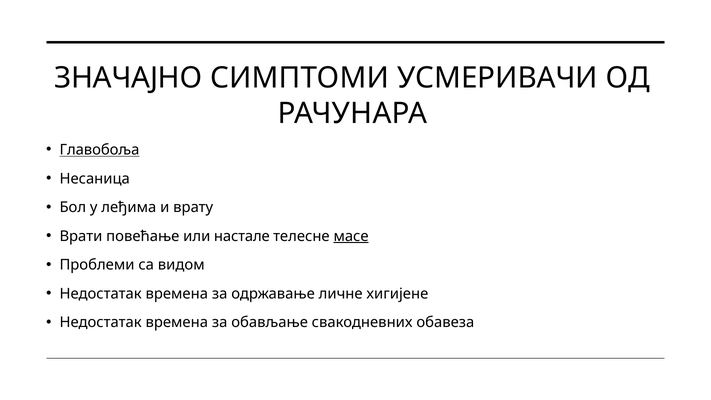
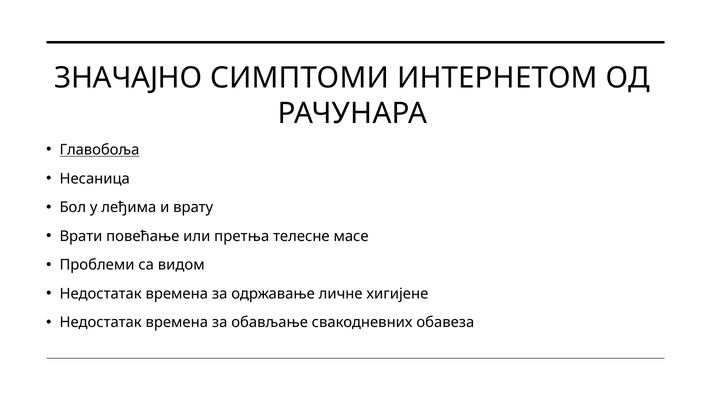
УСМЕРИВАЧИ: УСМЕРИВАЧИ -> ИНТЕРНЕТОМ (497, 78)
настале: настале -> претња (242, 236)
масе underline: present -> none (351, 236)
